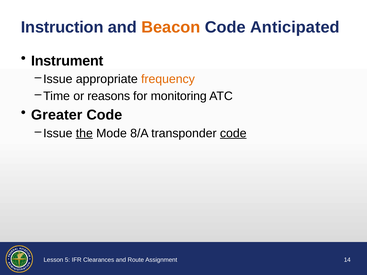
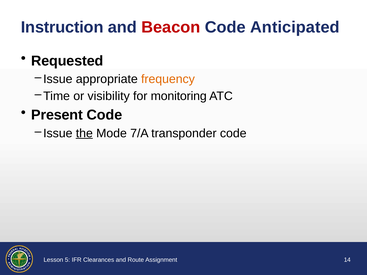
Beacon colour: orange -> red (171, 27)
Instrument: Instrument -> Requested (67, 61)
reasons: reasons -> visibility (109, 96)
Greater: Greater -> Present (57, 115)
8/A: 8/A -> 7/A (139, 133)
code underline: present -> none (233, 133)
